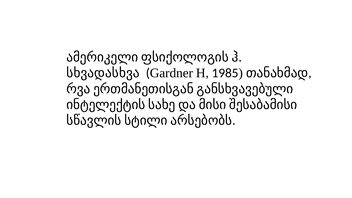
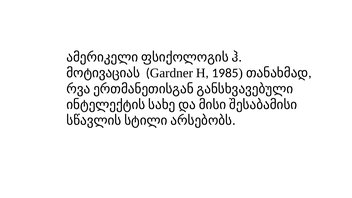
სხვადასხვა: სხვადასხვა -> მოტივაციას (103, 73)
